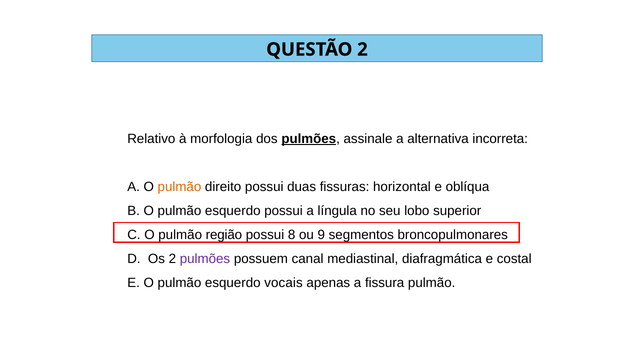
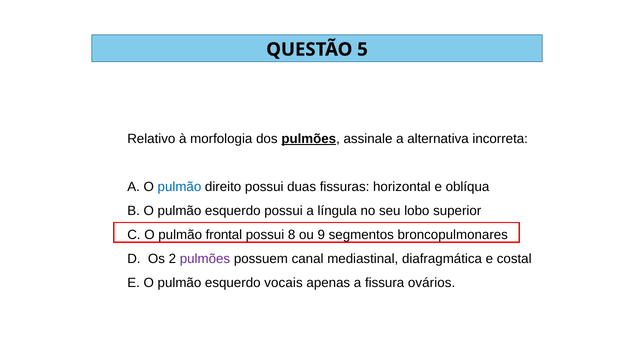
QUESTÃO 2: 2 -> 5 (362, 49)
pulmão colour: orange -> blue (179, 186)
região: região -> frontal (224, 234)
fissura pulmão: pulmão -> ovários (432, 282)
